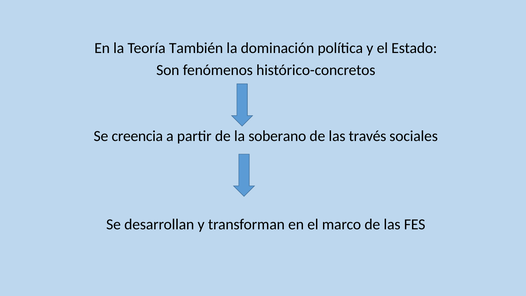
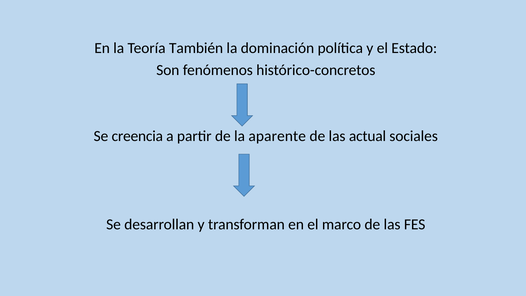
soberano: soberano -> aparente (277, 136)
través: través -> actual (367, 136)
